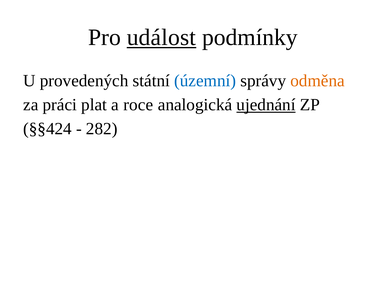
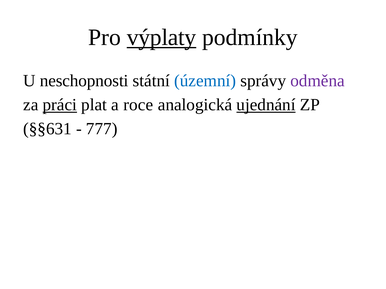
událost: událost -> výplaty (162, 37)
provedených: provedených -> neschopnosti (84, 81)
odměna colour: orange -> purple (318, 81)
práci underline: none -> present (60, 105)
§§424: §§424 -> §§631 (47, 129)
282: 282 -> 777 (102, 129)
